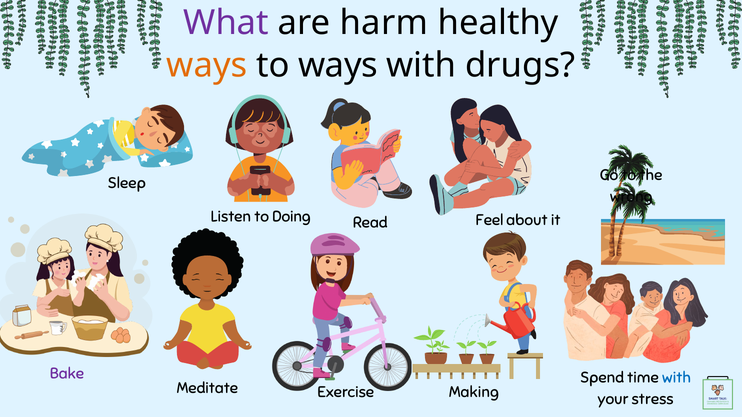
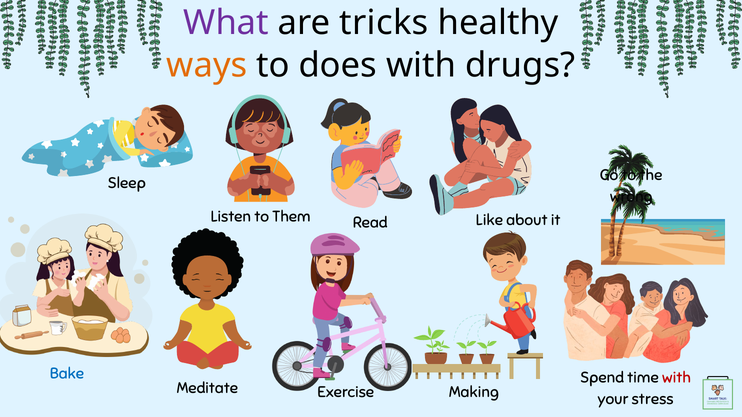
harm: harm -> tricks (384, 23)
to ways: ways -> does (338, 65)
Doing: Doing -> Them (291, 217)
Feel: Feel -> Like (489, 220)
Bake colour: purple -> blue (67, 374)
with colour: blue -> red (677, 378)
